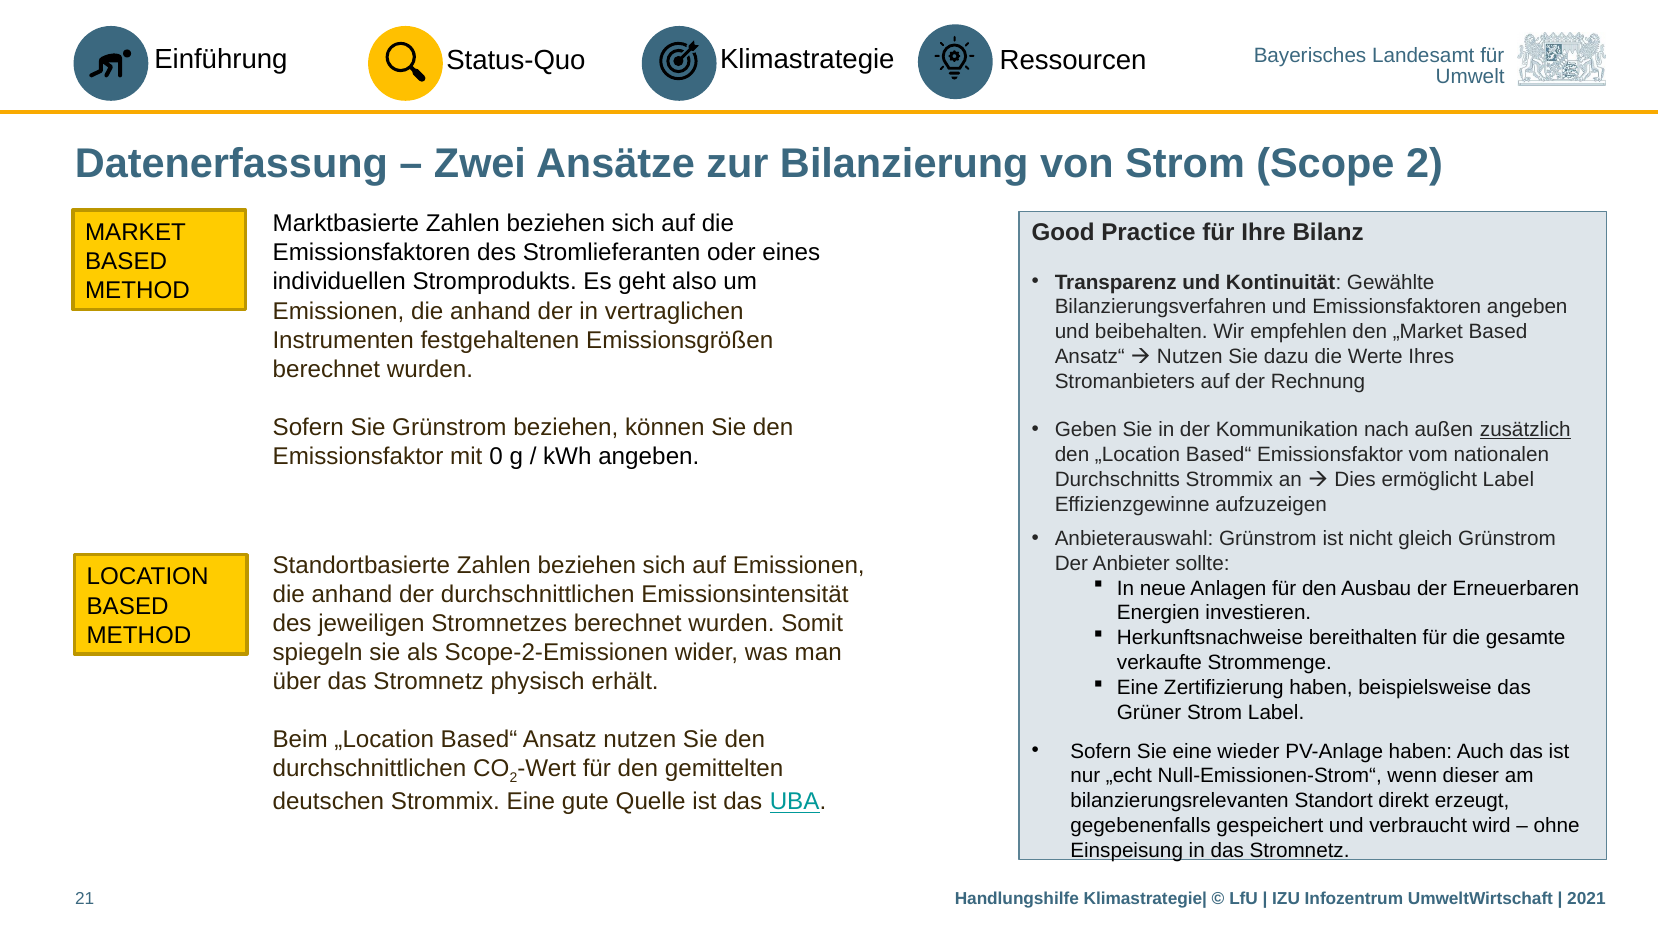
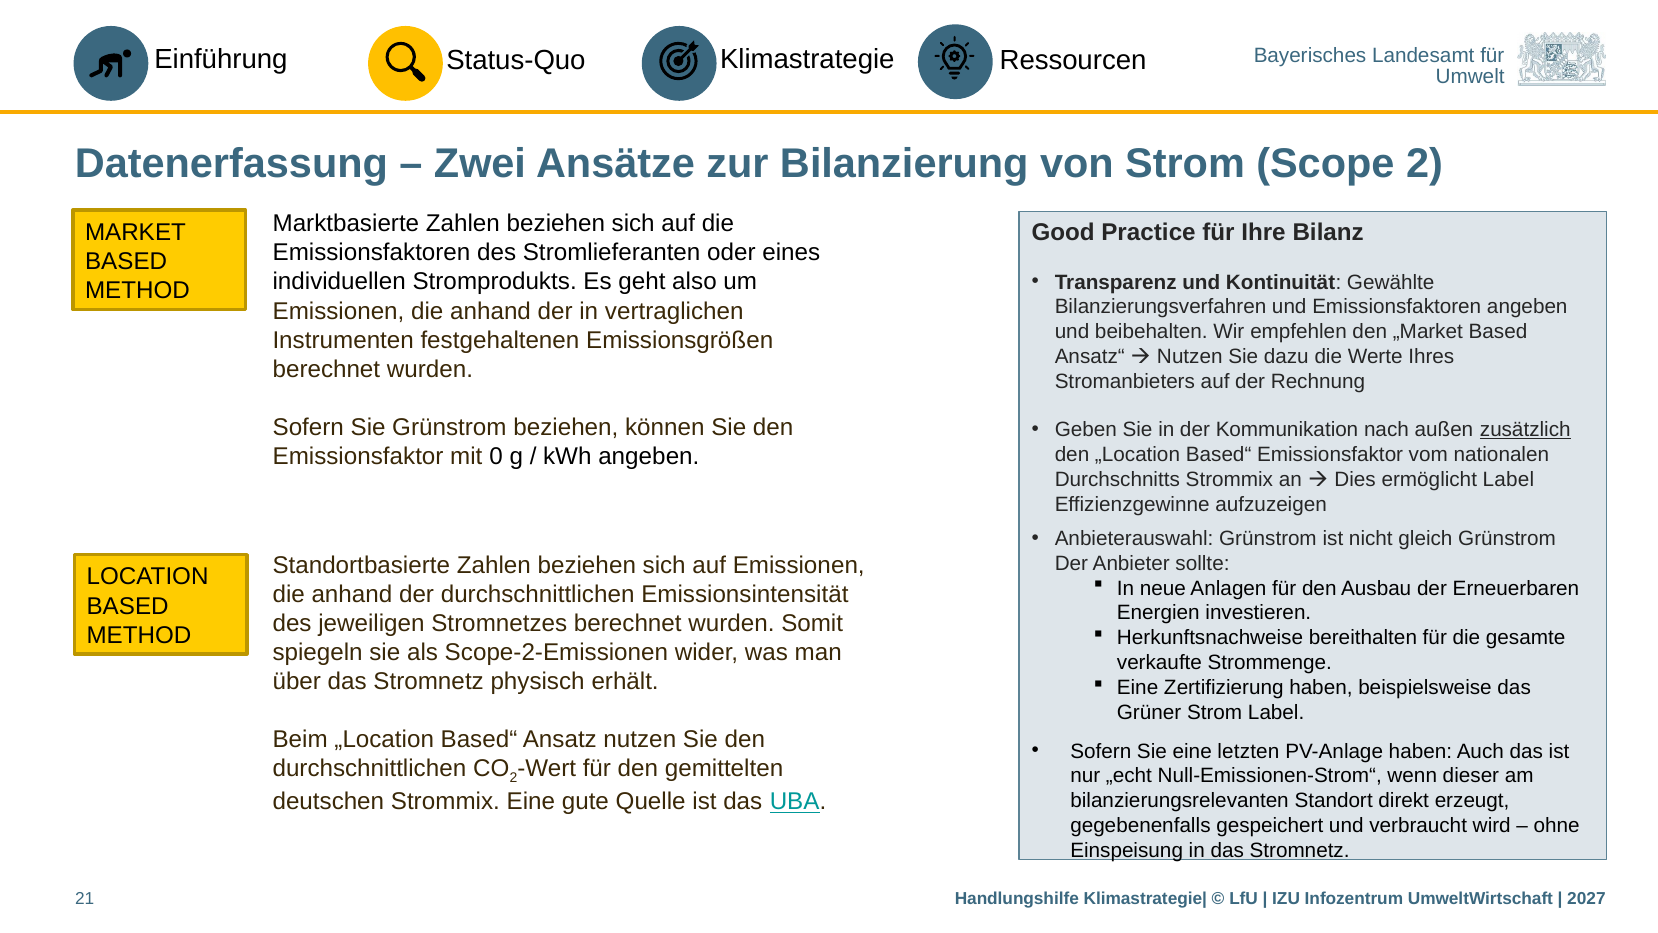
wieder: wieder -> letzten (1248, 751)
2021: 2021 -> 2027 (1586, 899)
